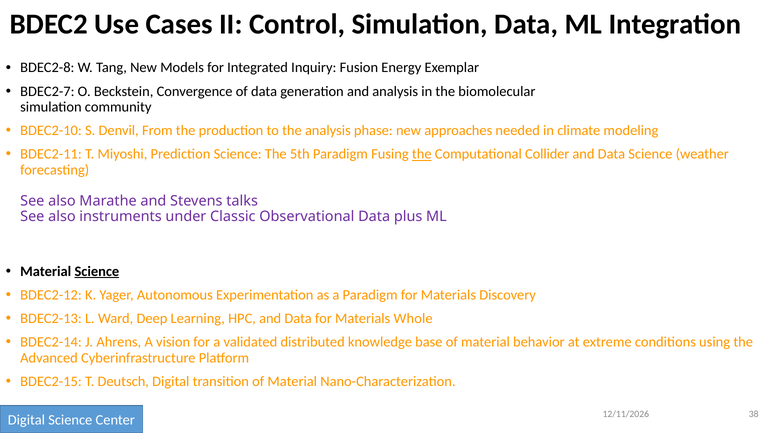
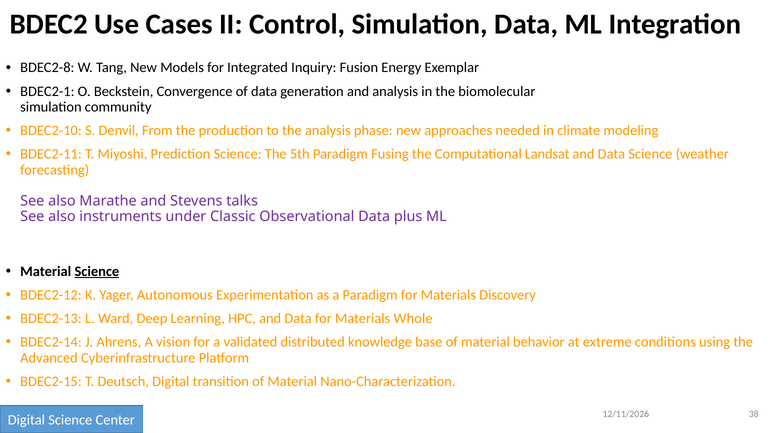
BDEC2-7: BDEC2-7 -> BDEC2-1 (47, 91)
the underline: present -> none (422, 154)
Collider: Collider -> Landsat (547, 154)
